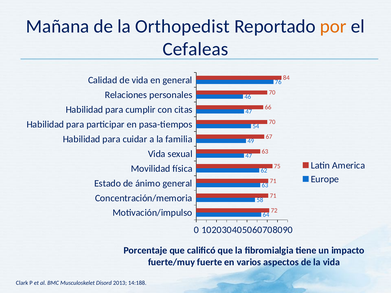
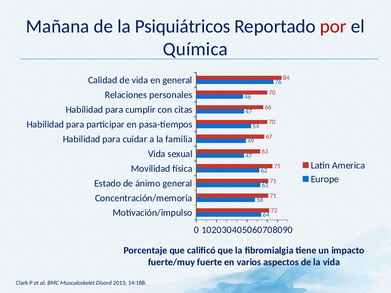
Orthopedist: Orthopedist -> Psiquiátricos (183, 26)
por colour: orange -> red (333, 26)
Cefaleas: Cefaleas -> Química (195, 49)
